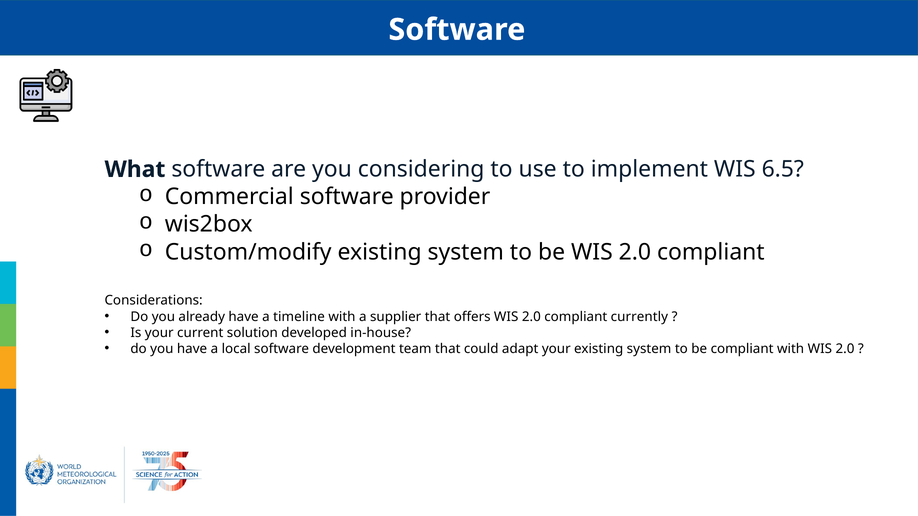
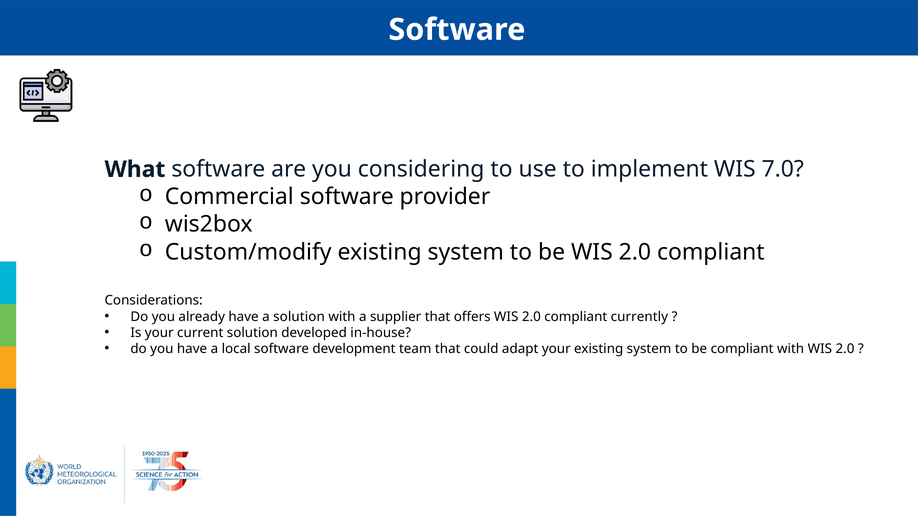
6.5: 6.5 -> 7.0 (783, 170)
a timeline: timeline -> solution (299, 317)
